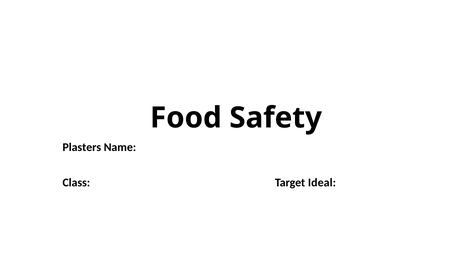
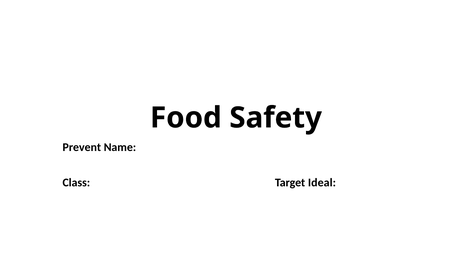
Plasters: Plasters -> Prevent (82, 148)
